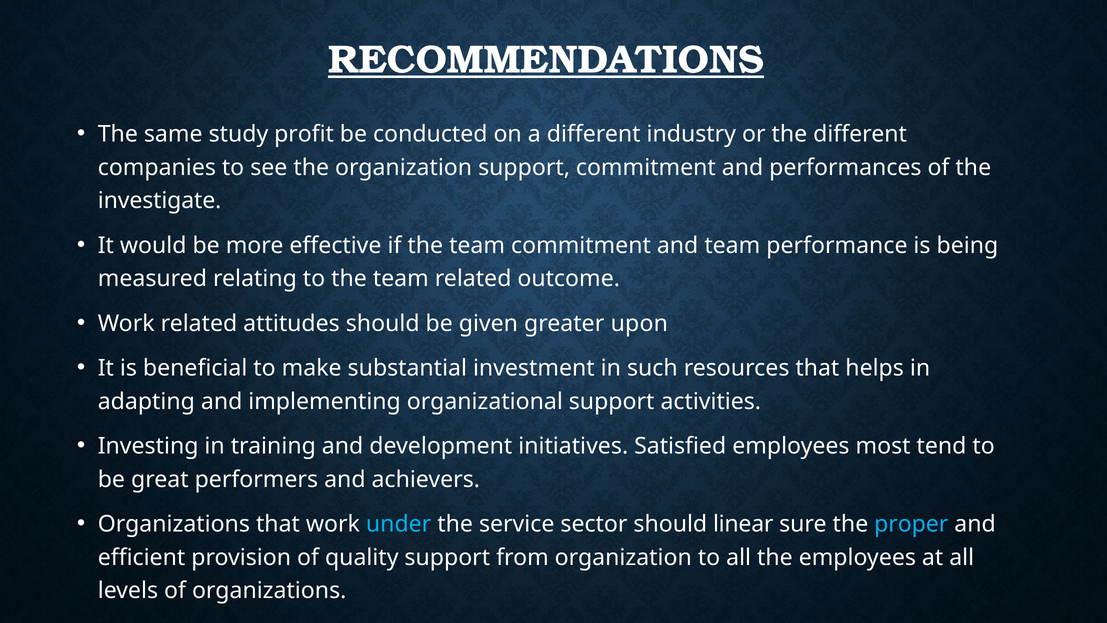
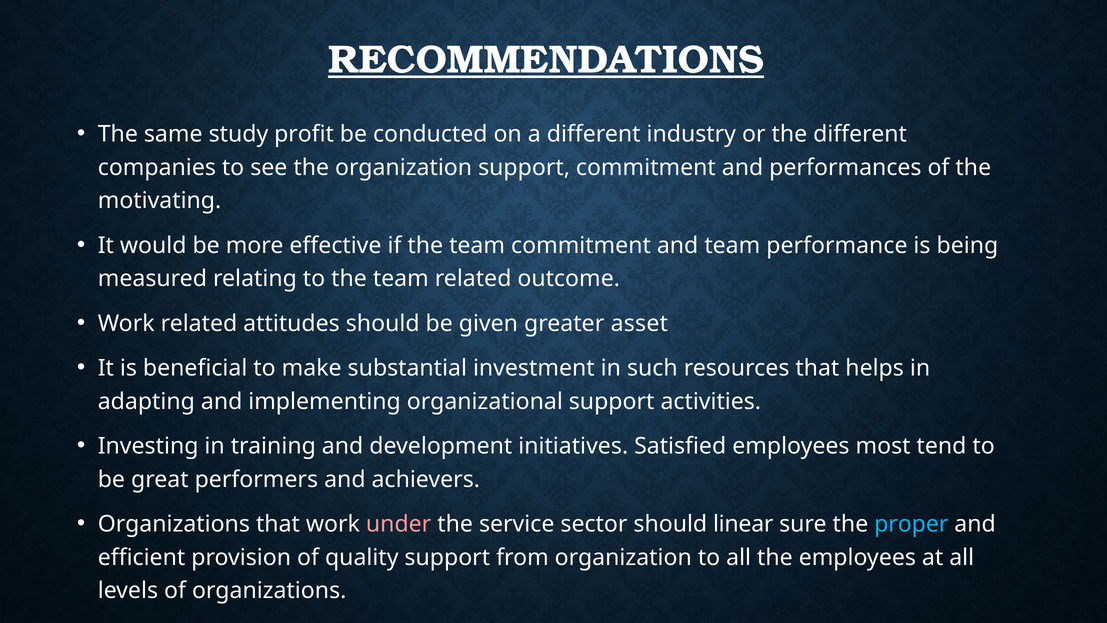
investigate: investigate -> motivating (160, 201)
upon: upon -> asset (639, 323)
under colour: light blue -> pink (399, 524)
